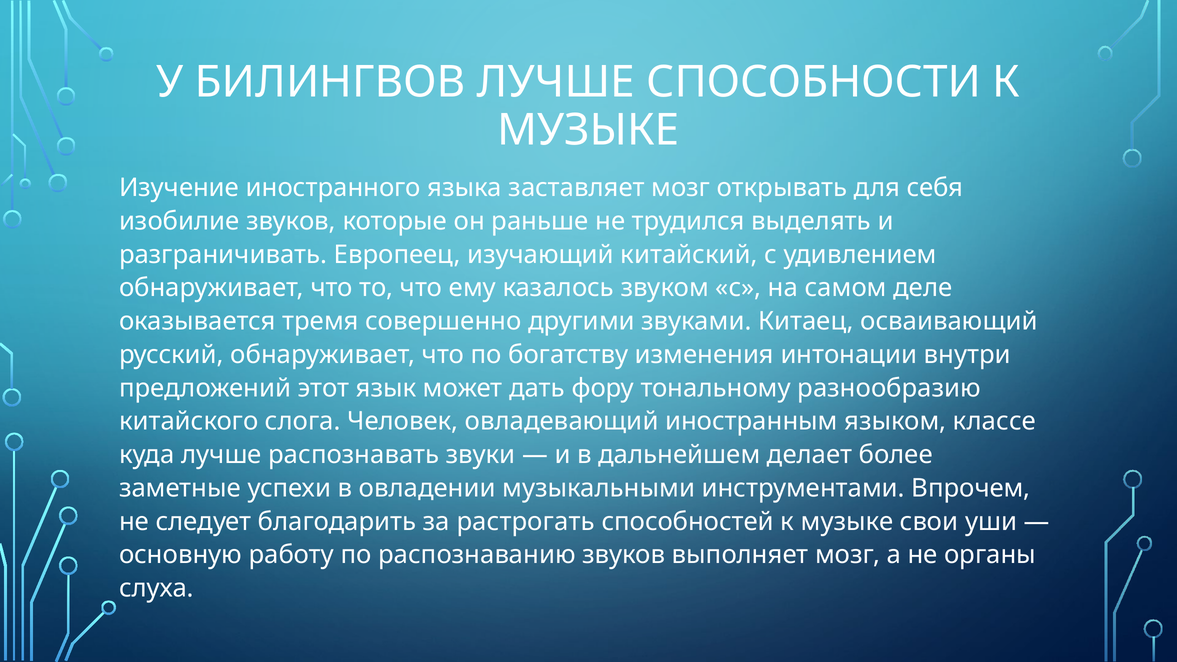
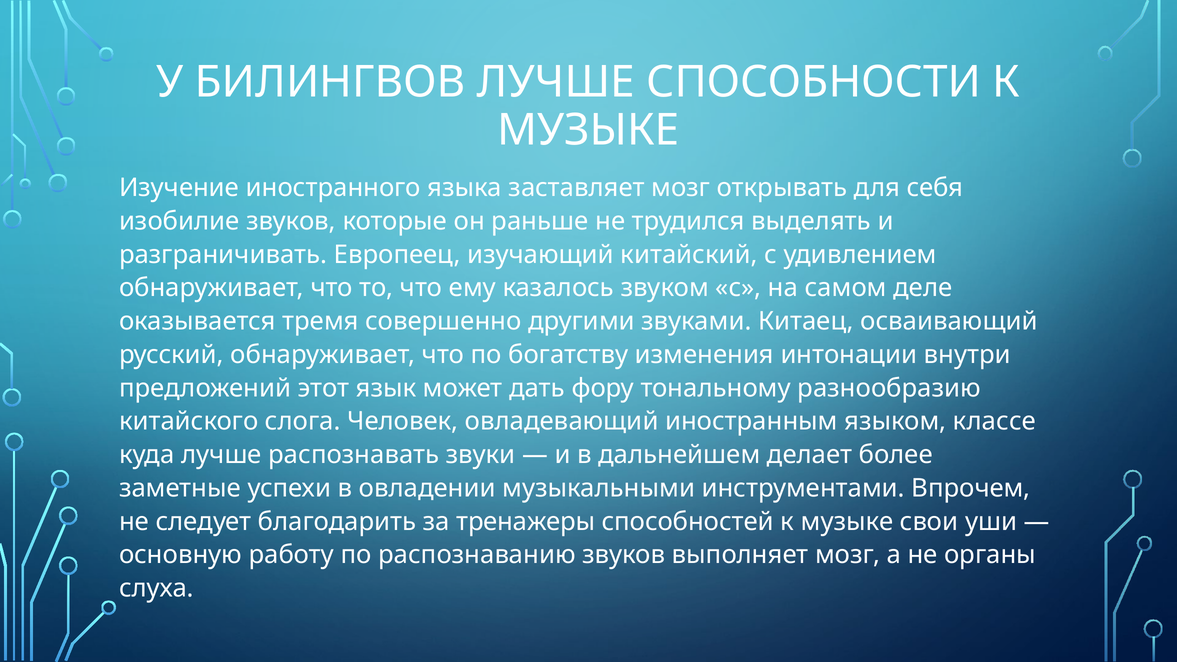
растрогать: растрогать -> тренажеры (526, 522)
